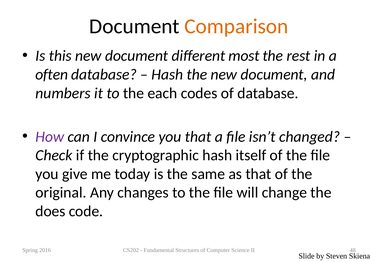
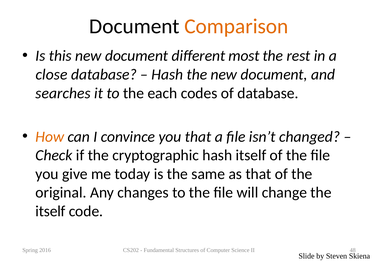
often: often -> close (52, 74)
numbers: numbers -> searches (63, 93)
How colour: purple -> orange (50, 136)
does: does -> itself (50, 211)
